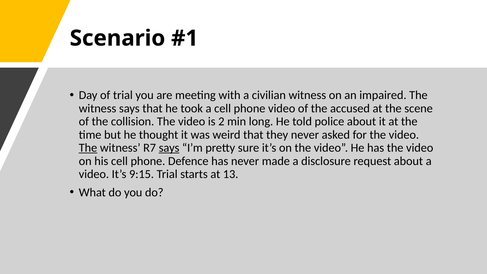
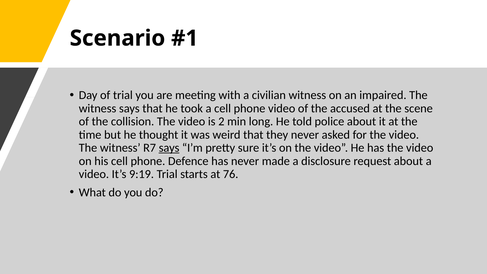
The underline: present -> none (88, 148)
9:15: 9:15 -> 9:19 (142, 174)
13: 13 -> 76 (231, 174)
